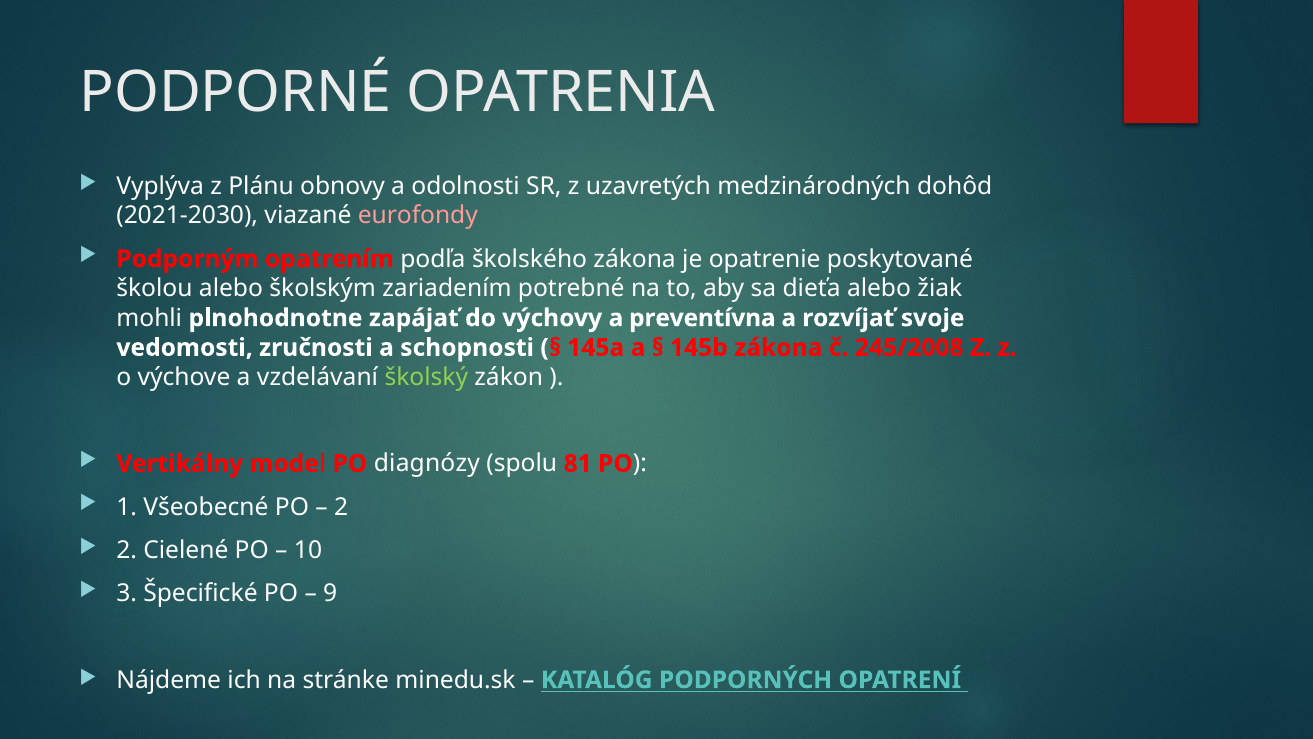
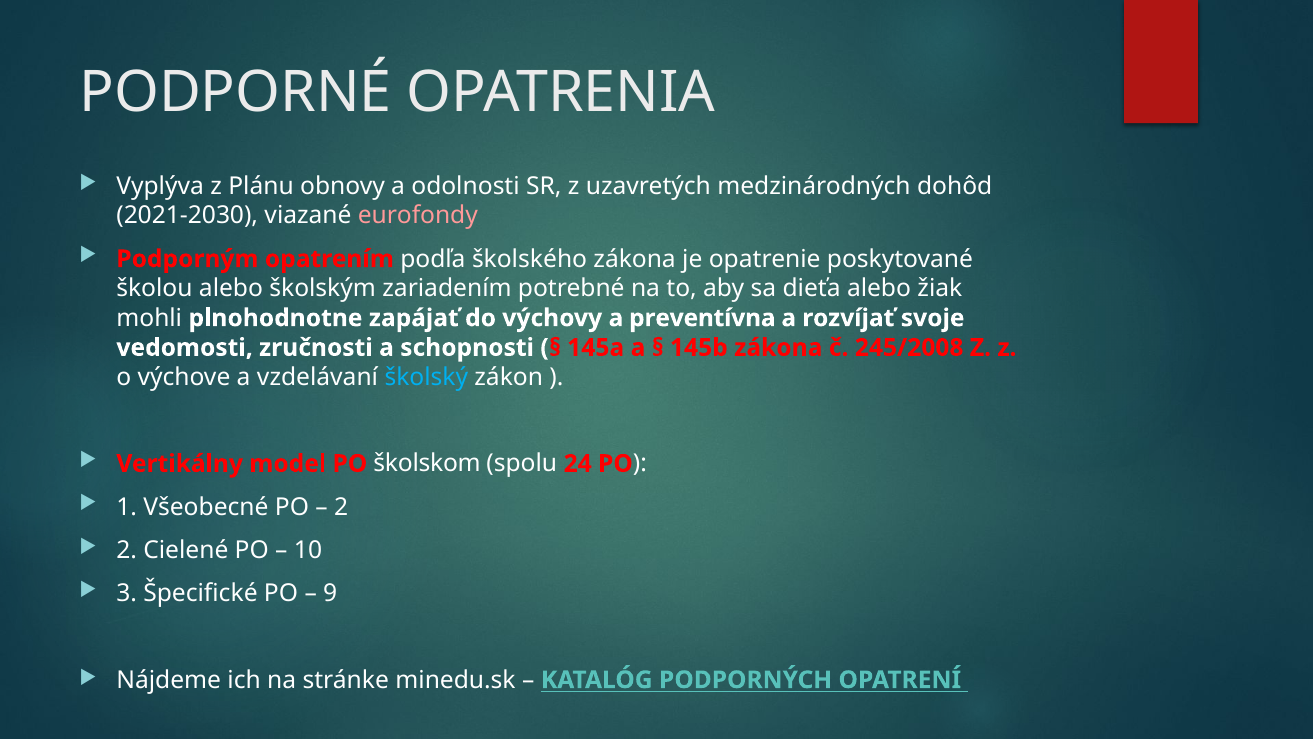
školský colour: light green -> light blue (426, 377)
diagnózy: diagnózy -> školskom (427, 463)
81: 81 -> 24 (578, 463)
